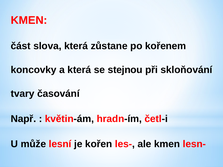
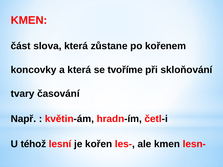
stejnou: stejnou -> tvoříme (125, 70)
může: může -> téhož (33, 144)
